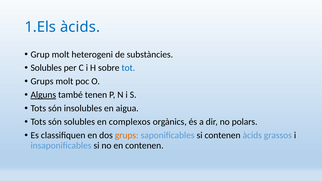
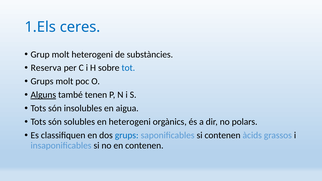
1.Els àcids: àcids -> ceres (80, 27)
Solubles: Solubles -> Reserva (46, 68)
en complexos: complexos -> heterogeni (130, 122)
grups colour: orange -> blue (127, 135)
